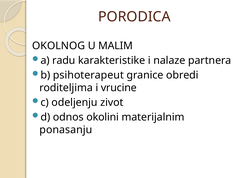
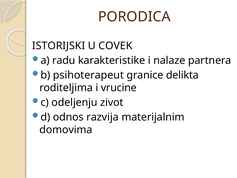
OKOLNOG: OKOLNOG -> ISTORIJSKI (59, 46)
MALIM: MALIM -> COVEK (115, 46)
obredi: obredi -> delikta (182, 75)
okolini: okolini -> razvija (103, 117)
ponasanju: ponasanju -> domovima (66, 130)
